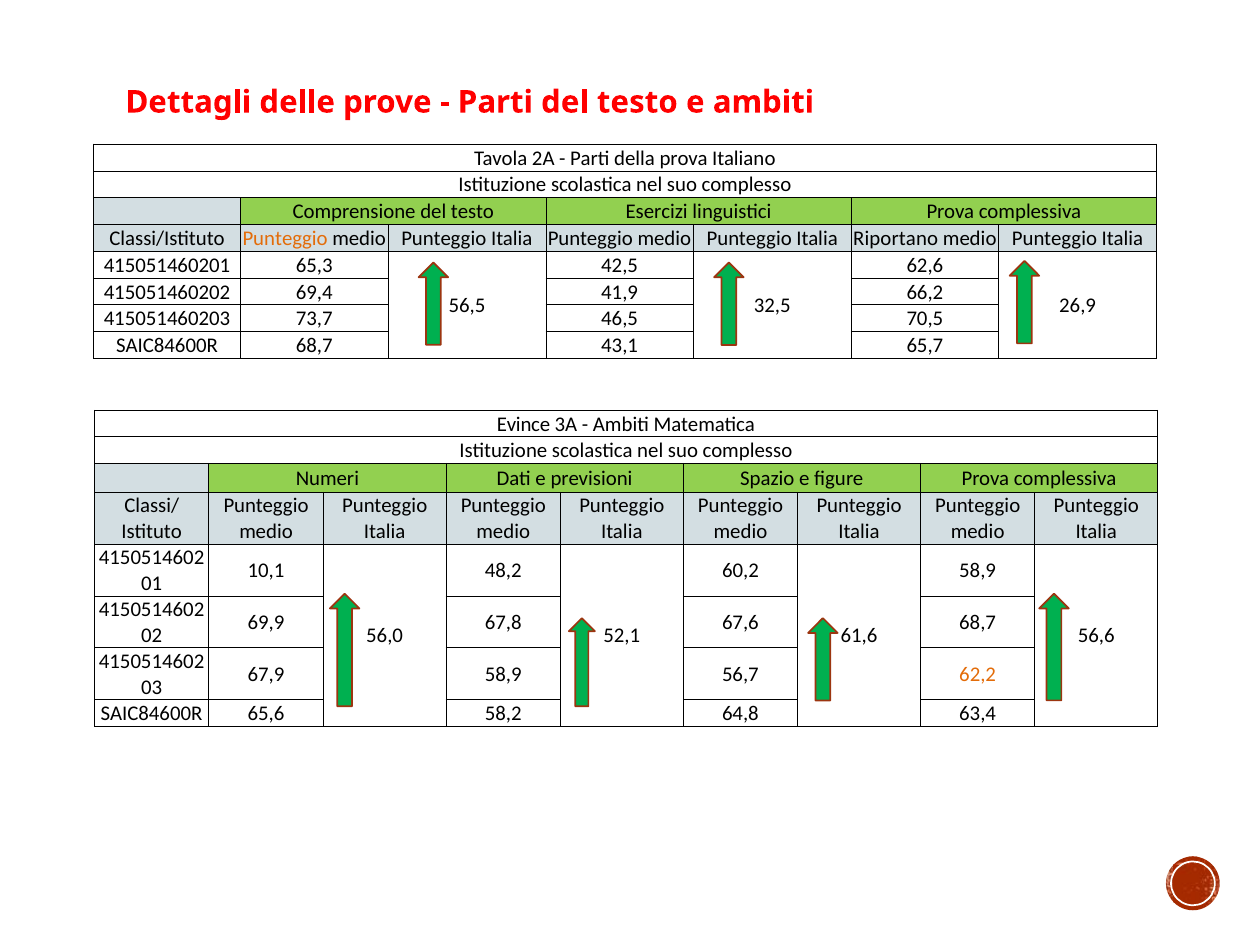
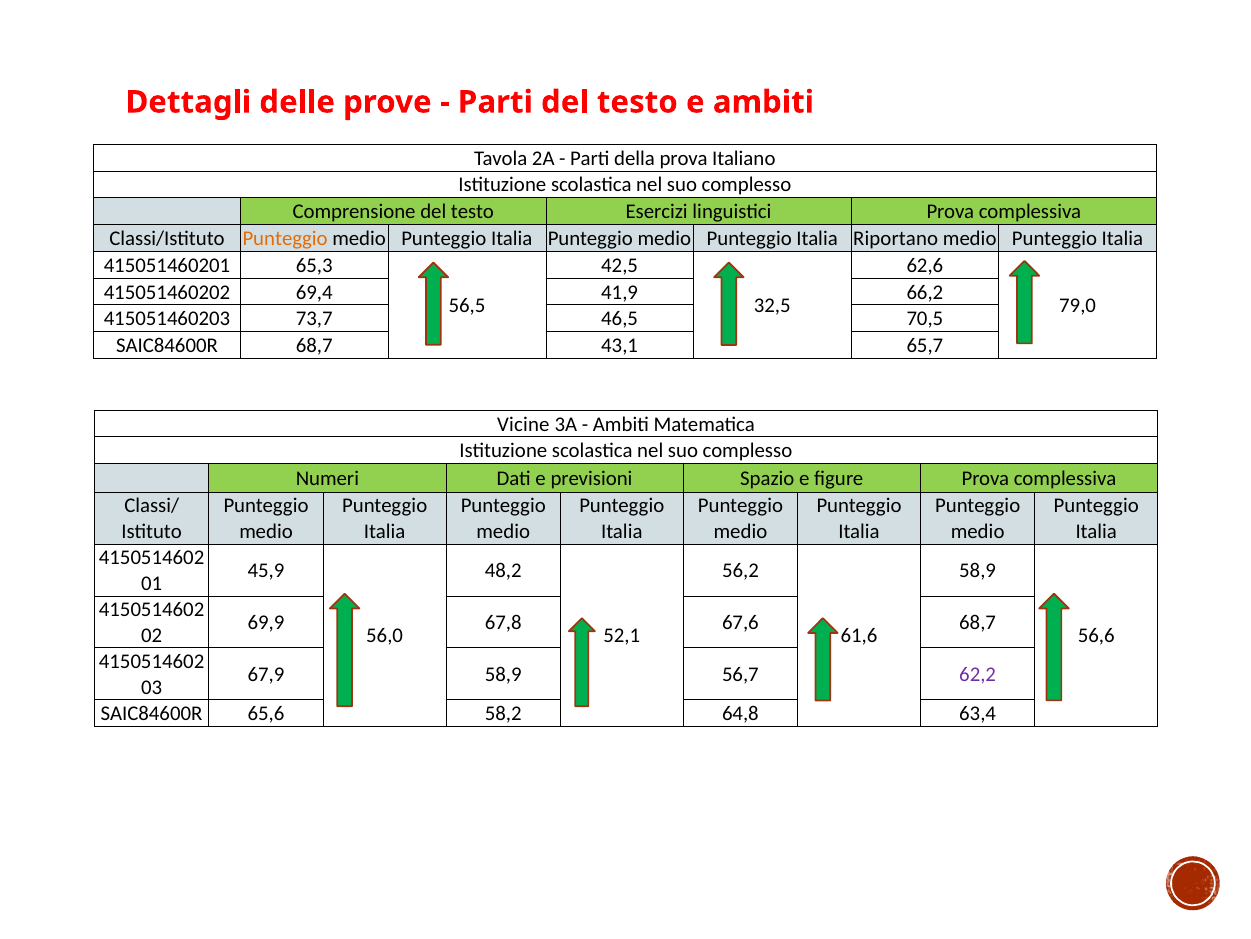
26,9: 26,9 -> 79,0 (1078, 305)
Evince: Evince -> Vicine (523, 424)
10,1: 10,1 -> 45,9 (266, 570)
60,2: 60,2 -> 56,2 (740, 570)
62,2 colour: orange -> purple (978, 674)
